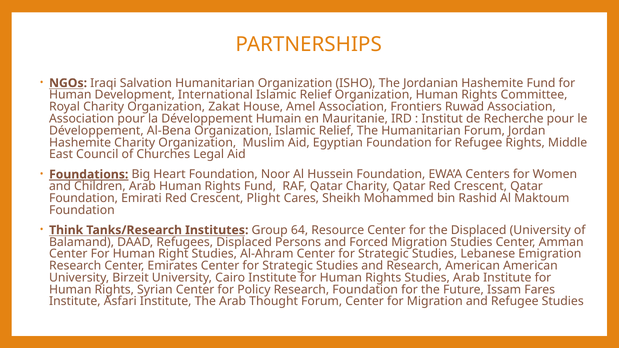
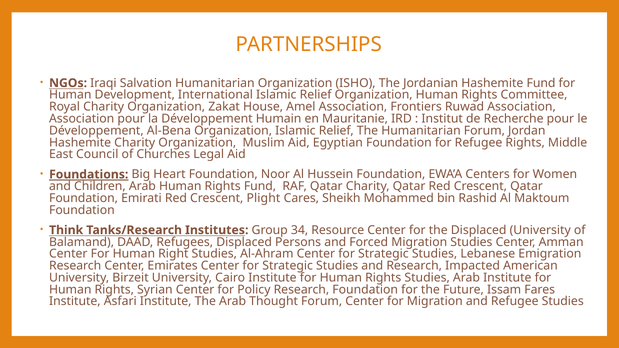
64: 64 -> 34 (300, 230)
Research American: American -> Impacted (473, 266)
